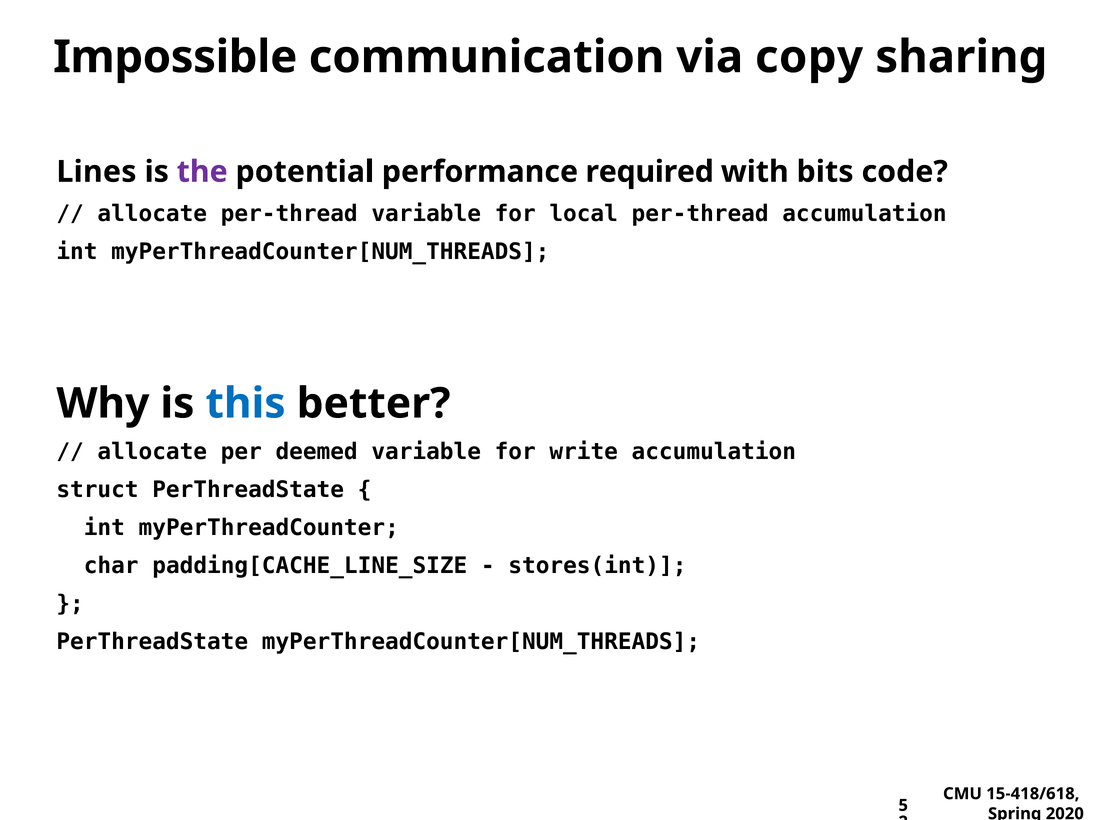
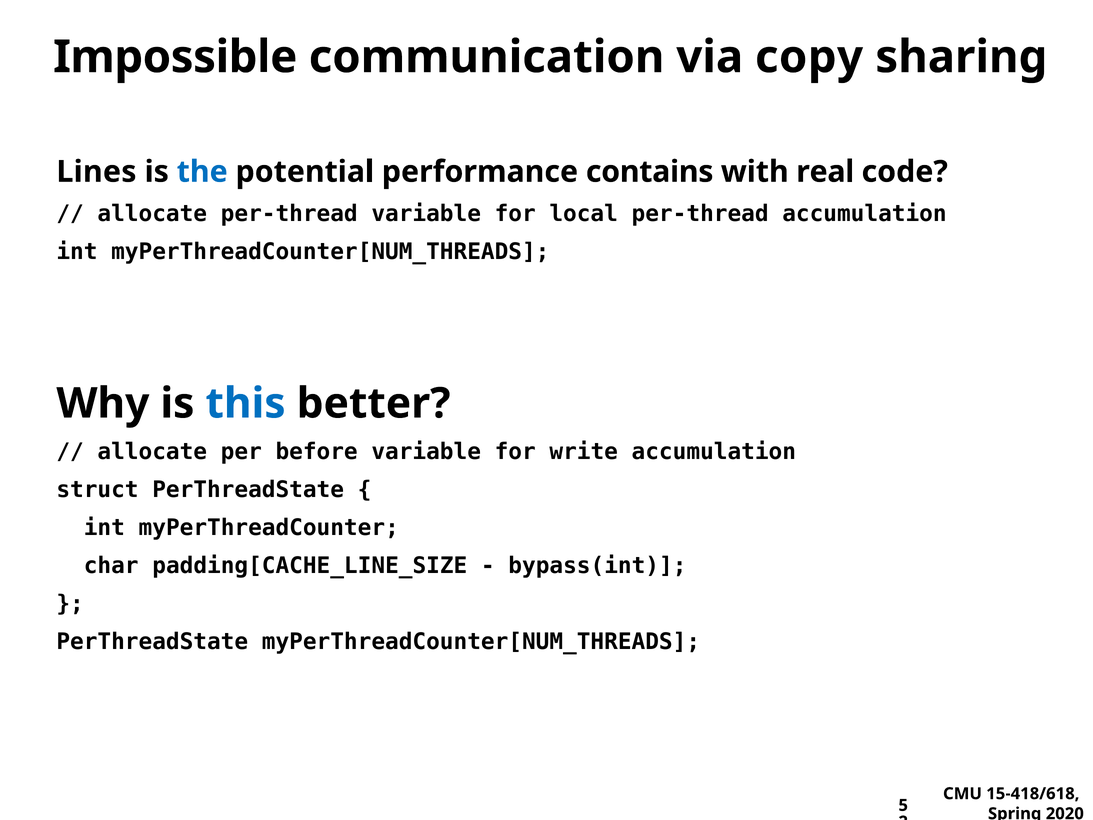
the colour: purple -> blue (202, 172)
required: required -> contains (650, 172)
bits: bits -> real (825, 172)
deemed: deemed -> before (317, 452)
stores(int: stores(int -> bypass(int (597, 566)
